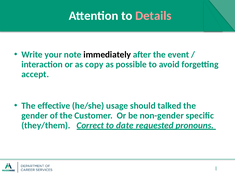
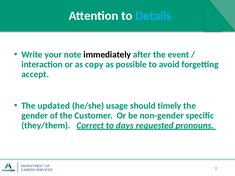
Details colour: pink -> light blue (153, 16)
effective: effective -> updated (54, 106)
talked: talked -> timely (169, 106)
date: date -> days (125, 126)
